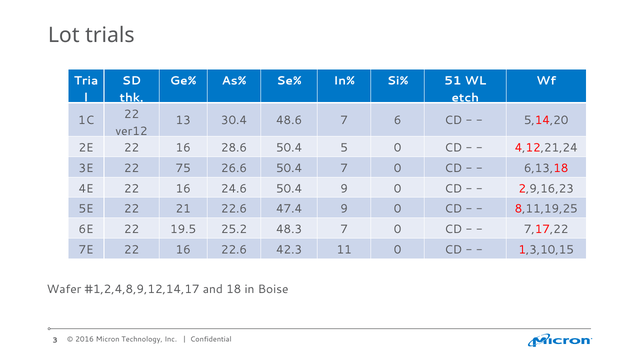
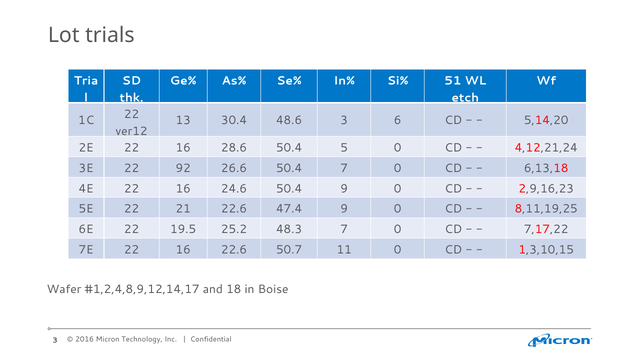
48.6 7: 7 -> 3 (344, 120)
75: 75 -> 92 (183, 168)
42.3: 42.3 -> 50.7 (289, 250)
